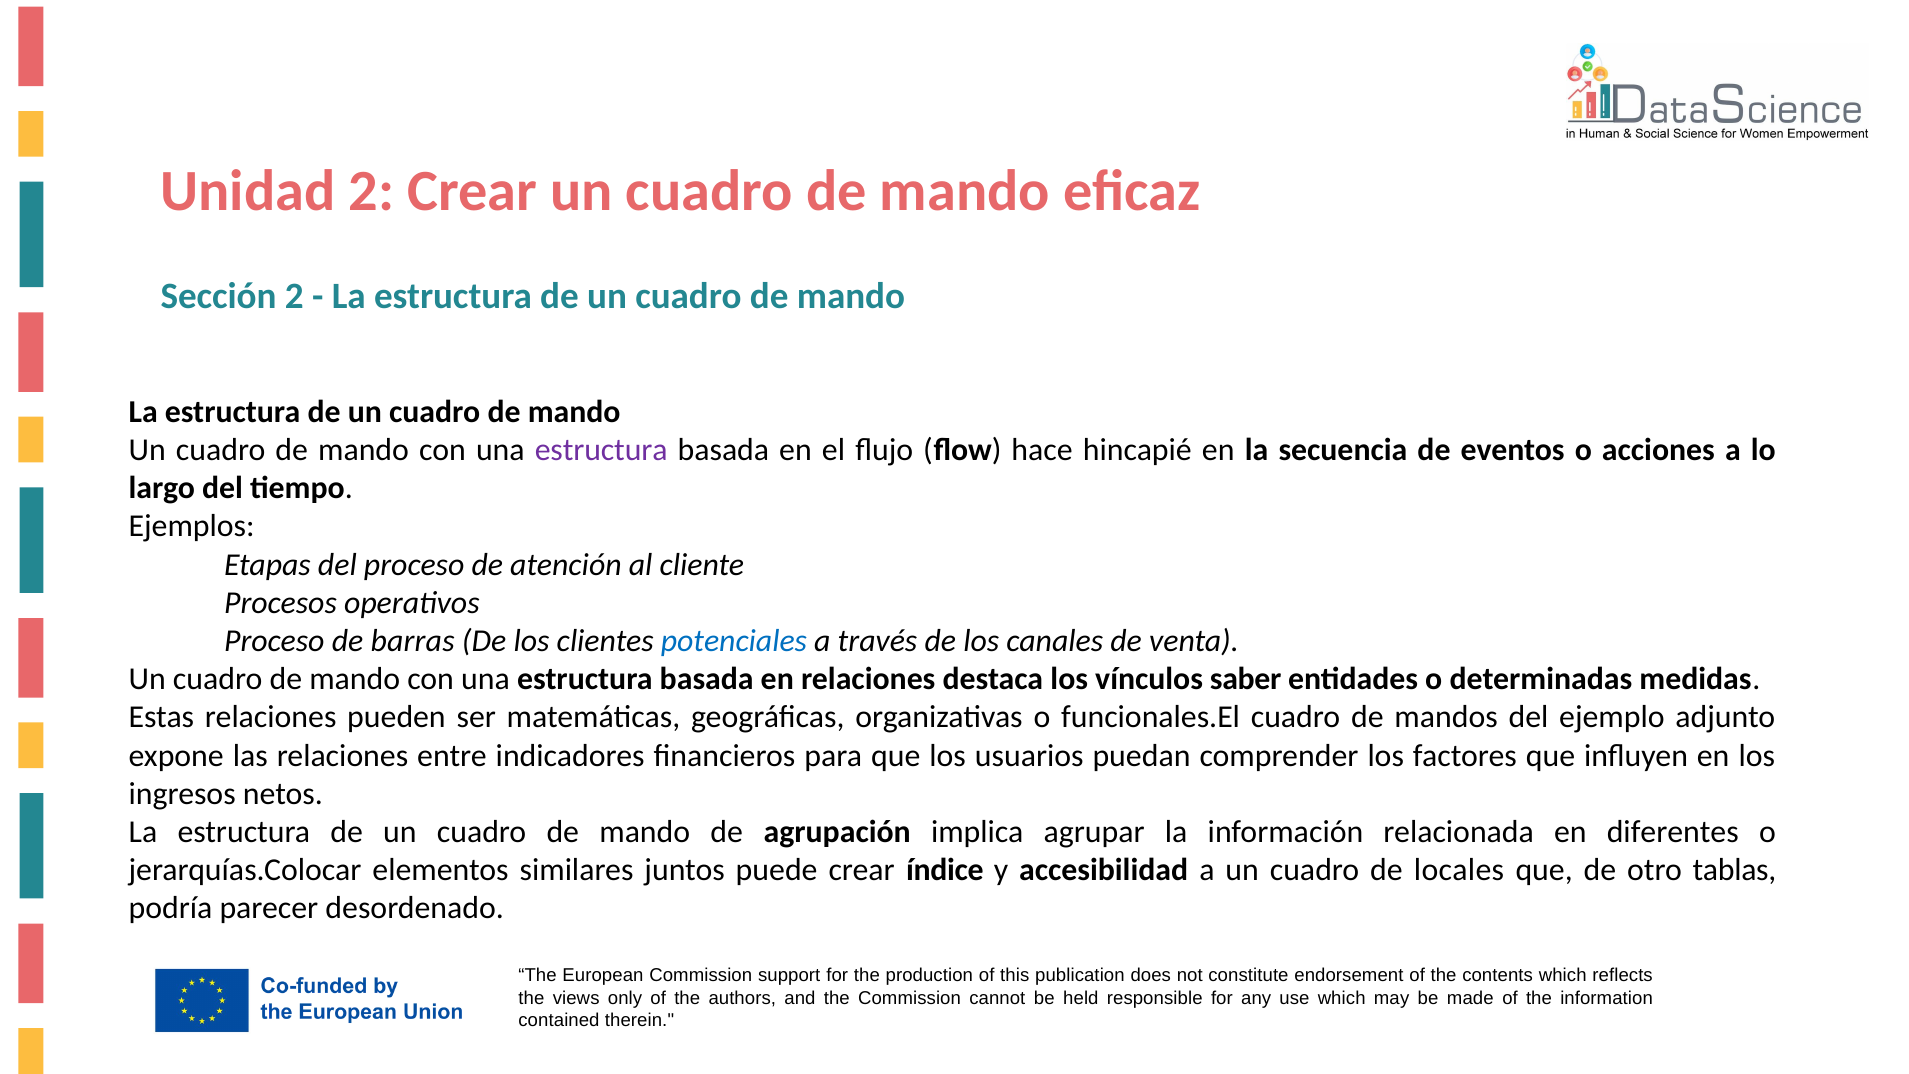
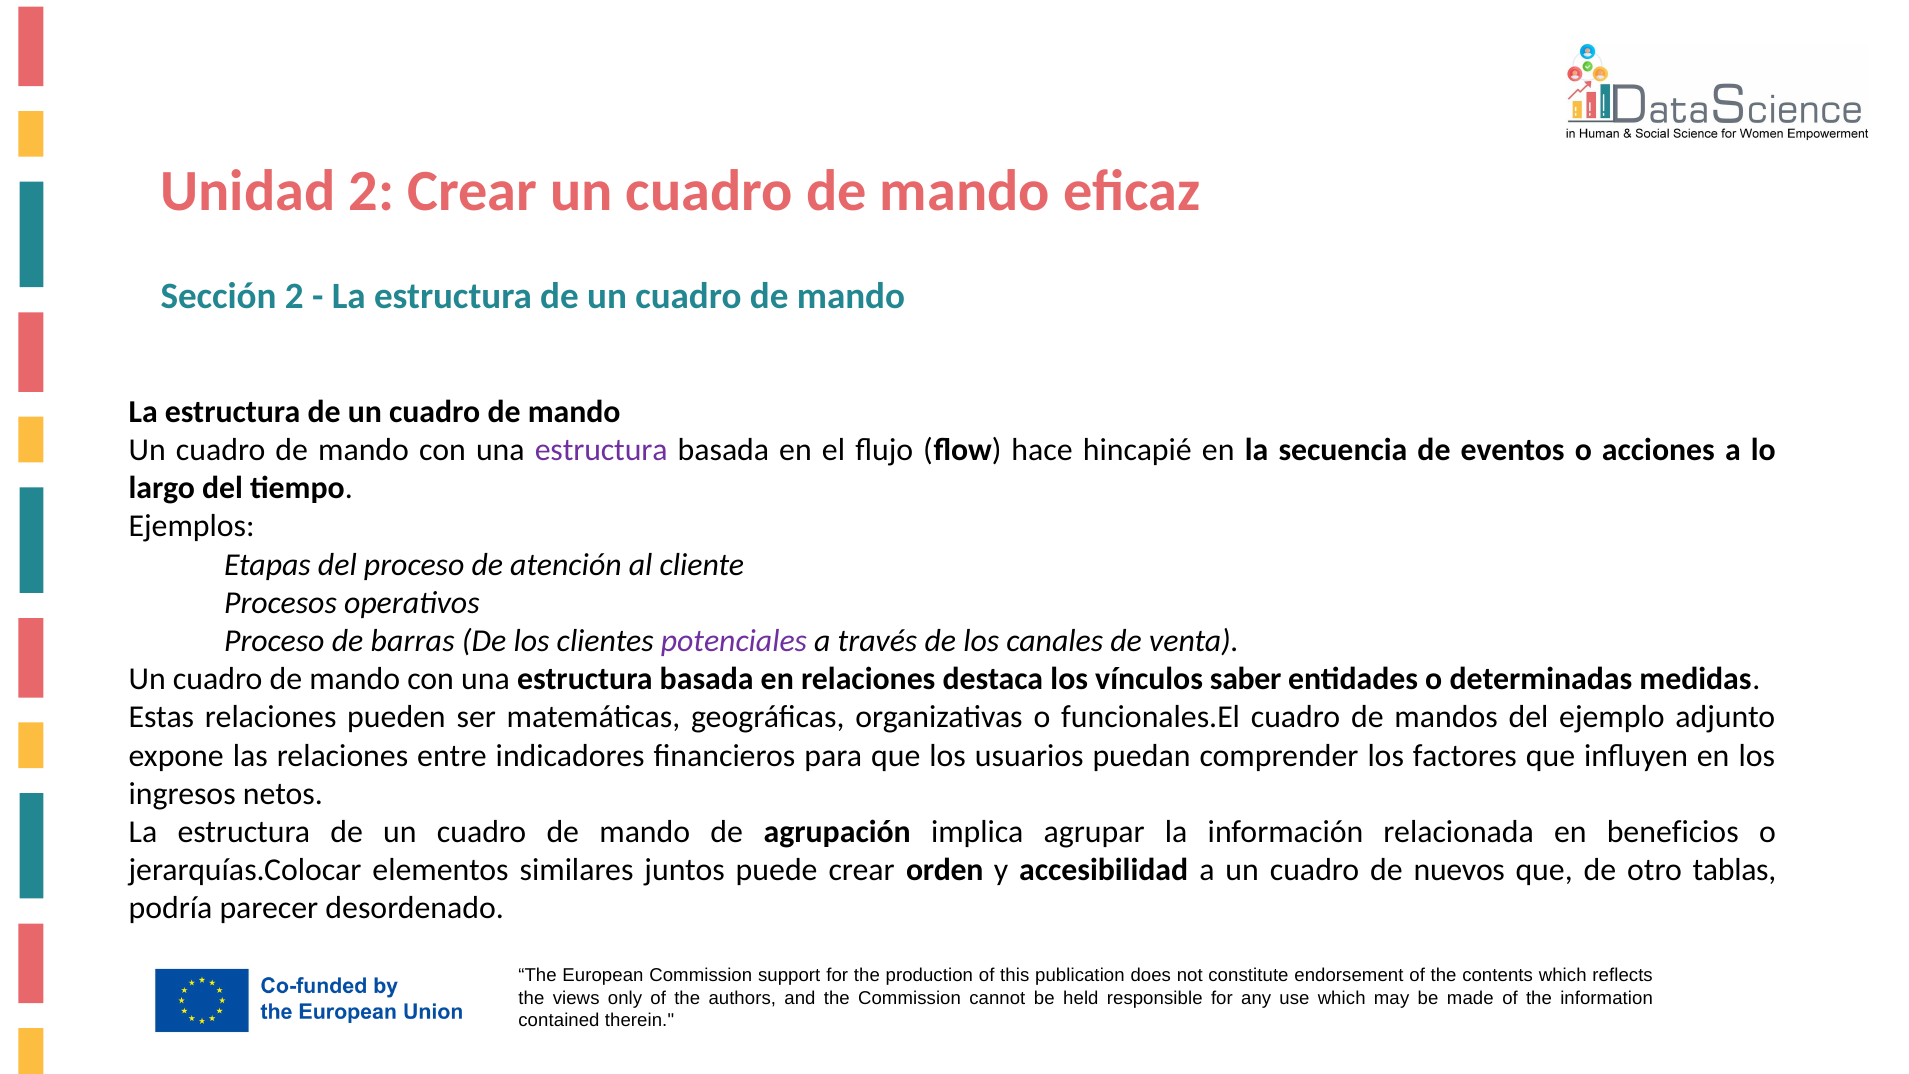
potenciales colour: blue -> purple (734, 641)
diferentes: diferentes -> beneficios (1673, 832)
índice: índice -> orden (945, 870)
locales: locales -> nuevos (1459, 870)
